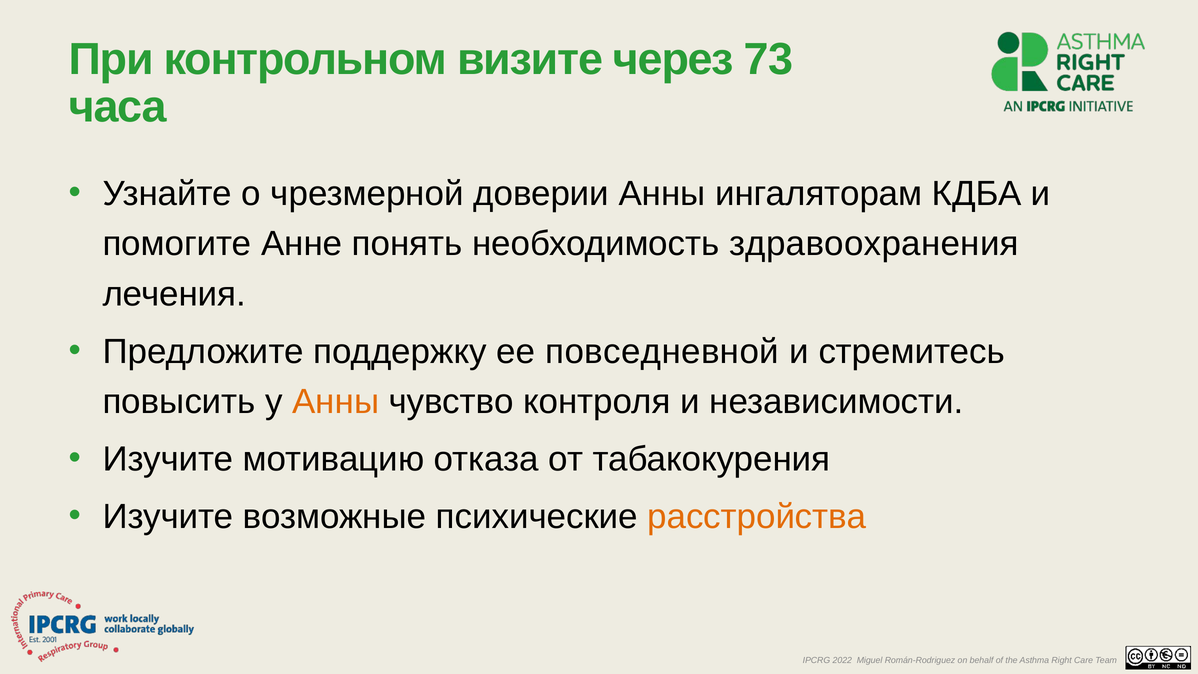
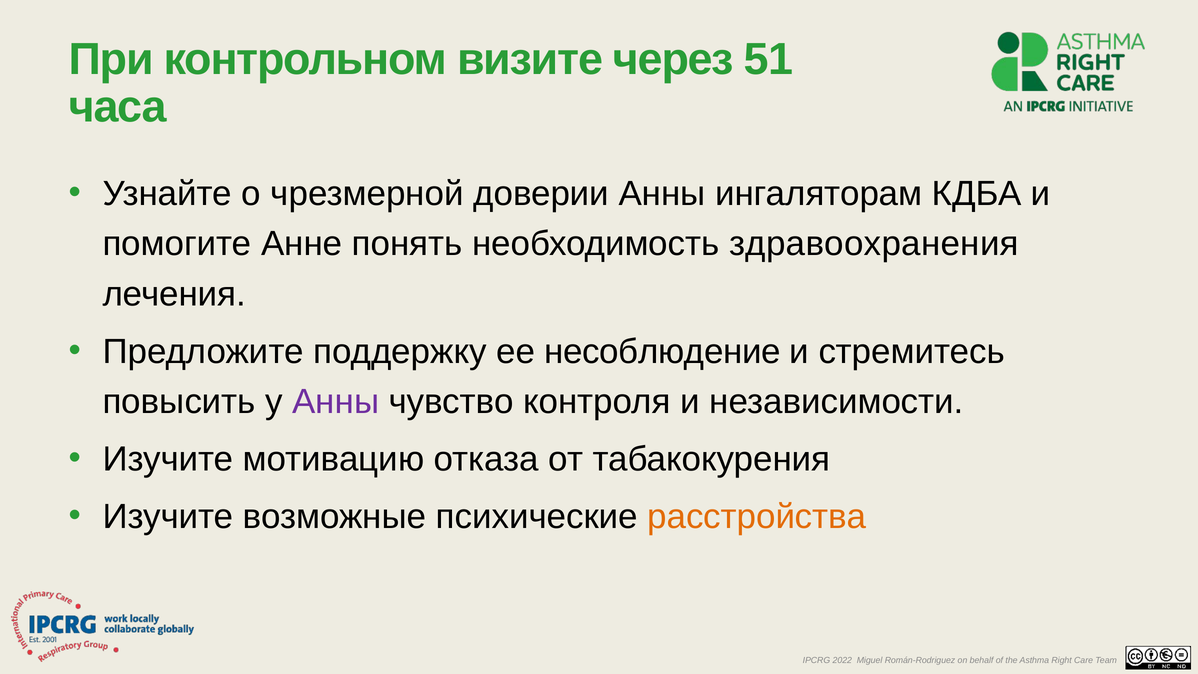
73: 73 -> 51 (768, 59)
повседневной: повседневной -> несоблюдение (662, 352)
Анны colour: orange -> purple (336, 402)
